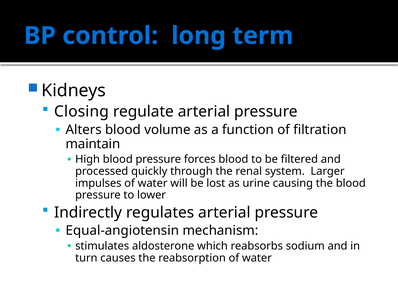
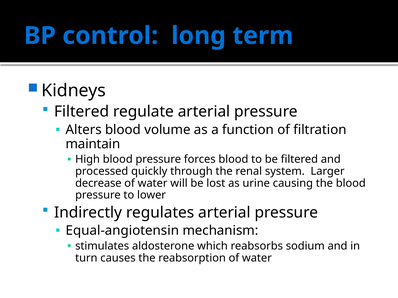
Closing: Closing -> Filtered (82, 112)
impulses: impulses -> decrease (98, 183)
